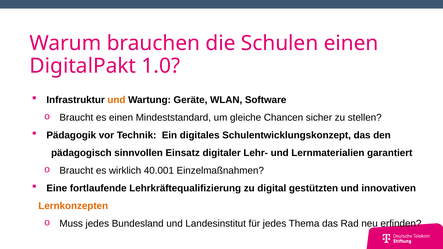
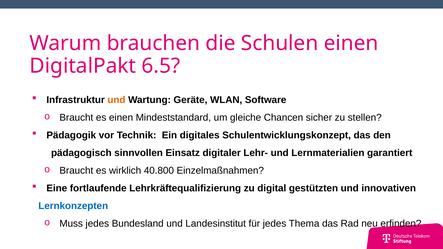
1.0: 1.0 -> 6.5 (161, 66)
40.001: 40.001 -> 40.800 (159, 171)
Lernkonzepten colour: orange -> blue (73, 206)
